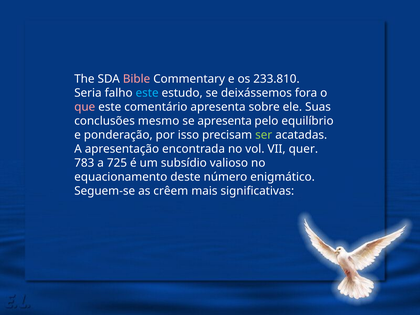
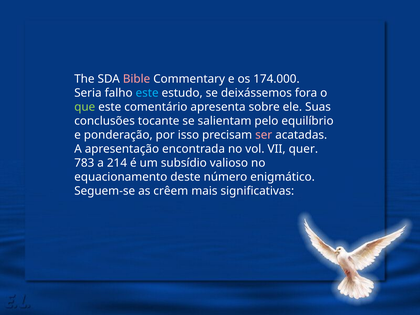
233.810: 233.810 -> 174.000 (276, 79)
que colour: pink -> light green (85, 107)
mesmo: mesmo -> tocante (159, 121)
se apresenta: apresenta -> salientam (225, 121)
ser colour: light green -> pink (264, 135)
725: 725 -> 214 (117, 163)
